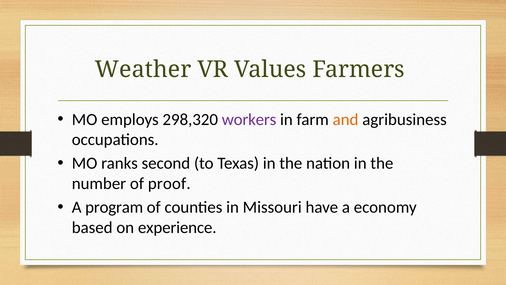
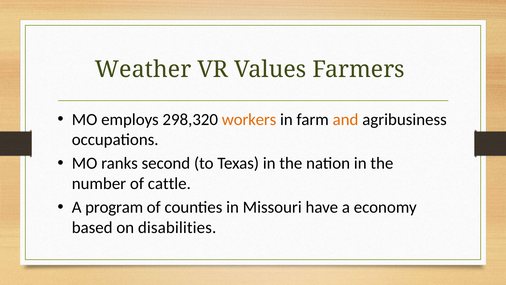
workers colour: purple -> orange (249, 119)
proof: proof -> cattle (169, 183)
experience: experience -> disabilities (177, 227)
